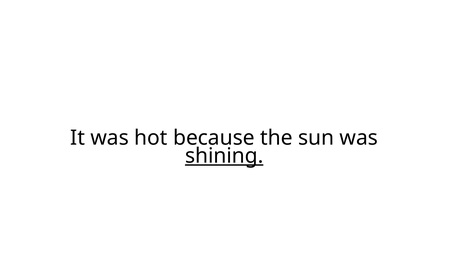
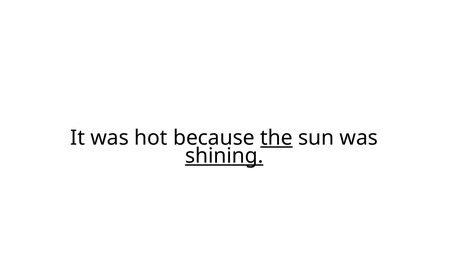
the underline: none -> present (276, 138)
